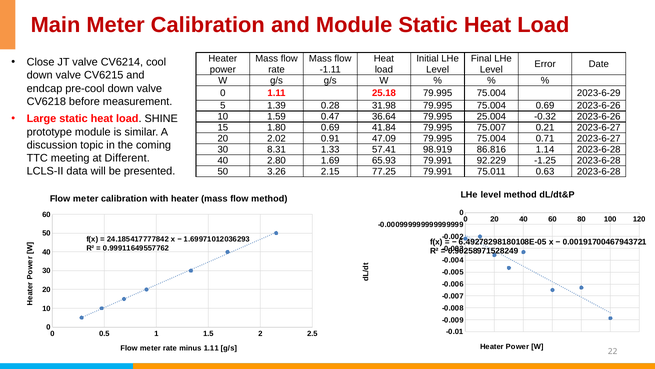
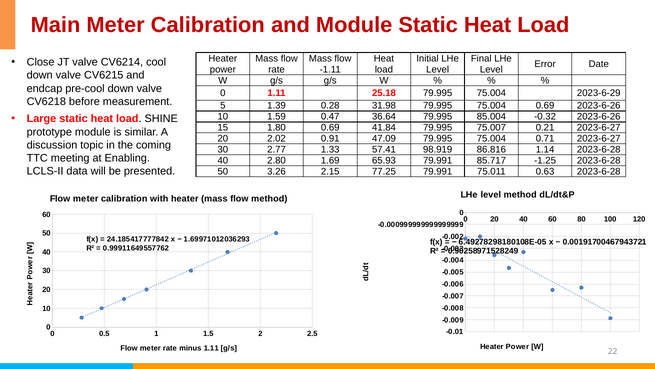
25.004: 25.004 -> 85.004 (491, 117)
8.31: 8.31 -> 2.77 (277, 149)
Different: Different -> Enabling (127, 158)
92.229: 92.229 -> 85.717 (491, 160)
